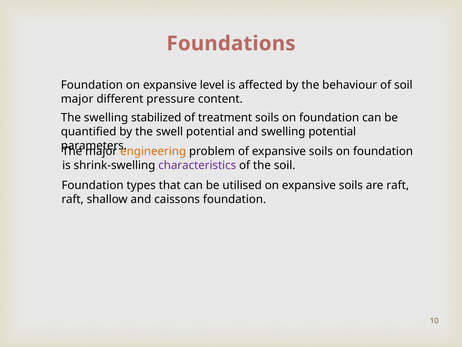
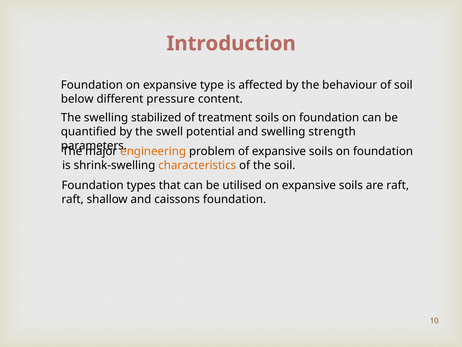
Foundations: Foundations -> Introduction (231, 43)
level: level -> type (212, 85)
major: major -> below (77, 99)
swelling potential: potential -> strength (332, 132)
characteristics colour: purple -> orange (197, 165)
